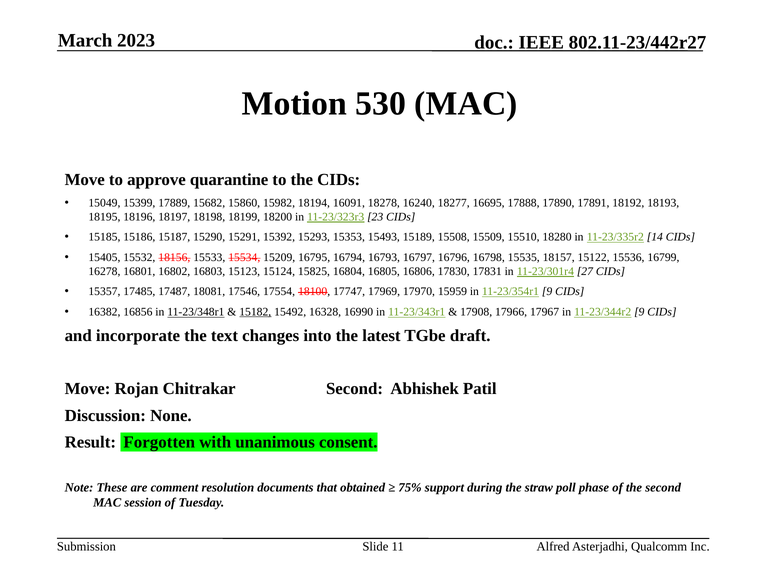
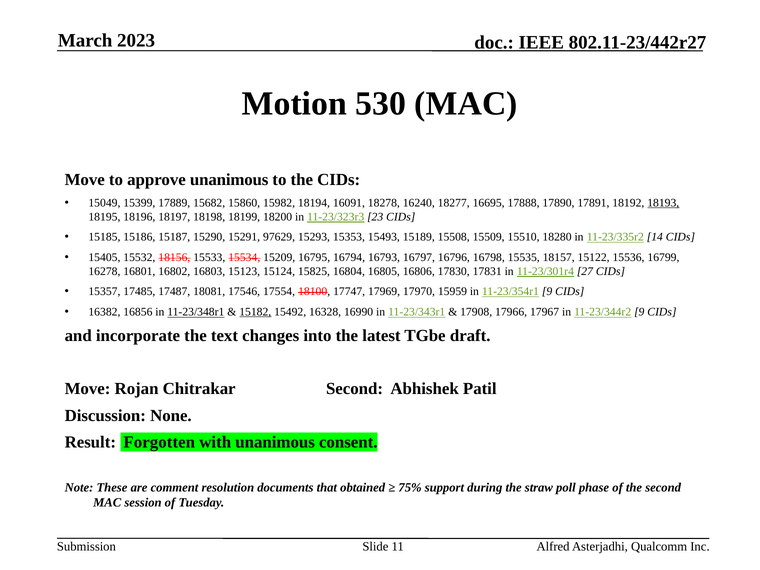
approve quarantine: quarantine -> unanimous (229, 180)
18193 underline: none -> present (663, 203)
15392: 15392 -> 97629 (279, 237)
